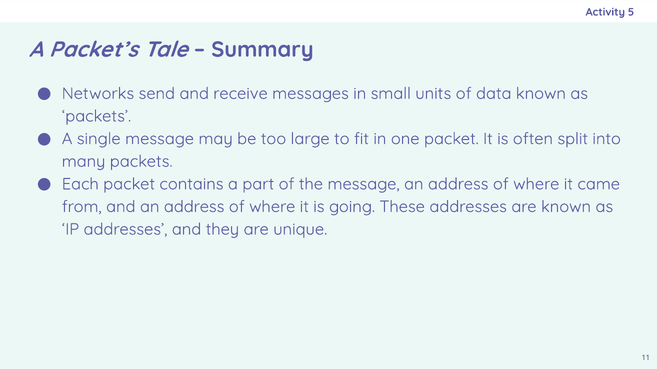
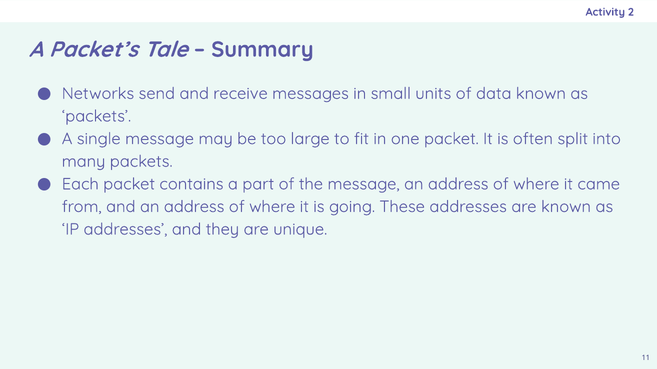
5: 5 -> 2 (631, 12)
